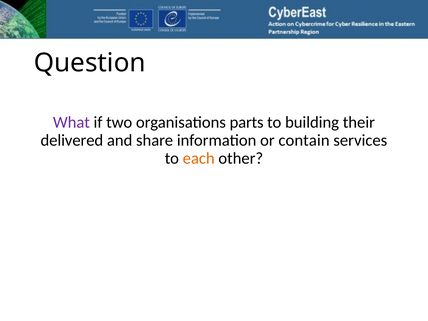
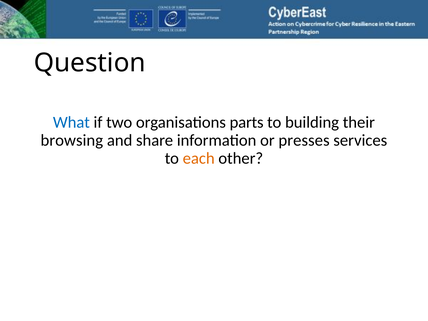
What colour: purple -> blue (71, 122)
delivered: delivered -> browsing (72, 140)
contain: contain -> presses (304, 140)
